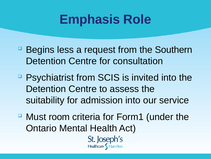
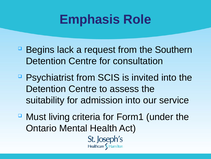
less: less -> lack (65, 50)
room: room -> living (59, 116)
